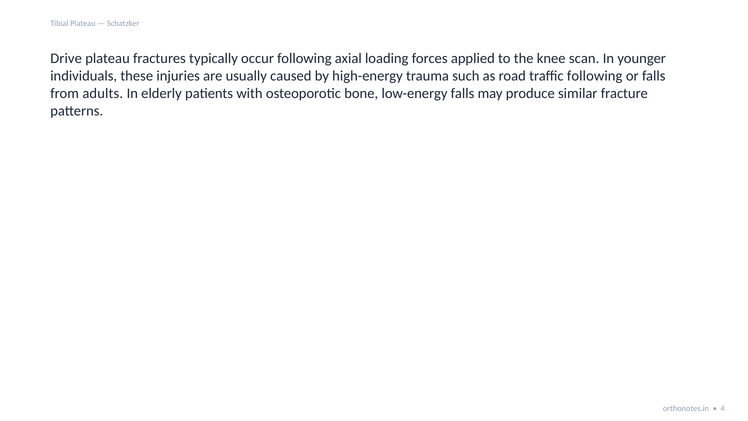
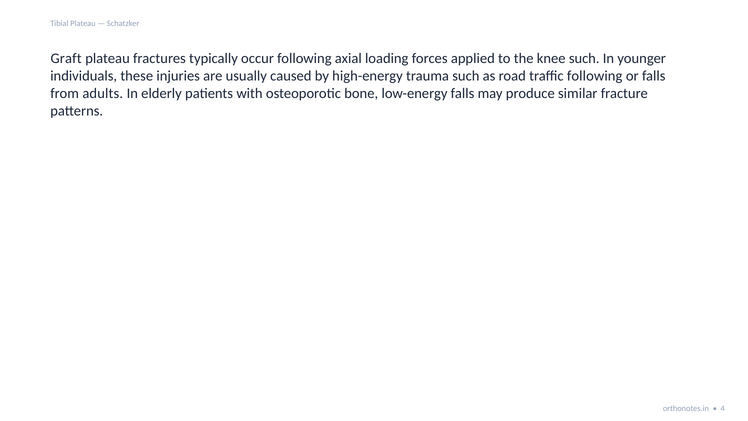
Drive: Drive -> Graft (66, 59)
knee scan: scan -> such (584, 59)
